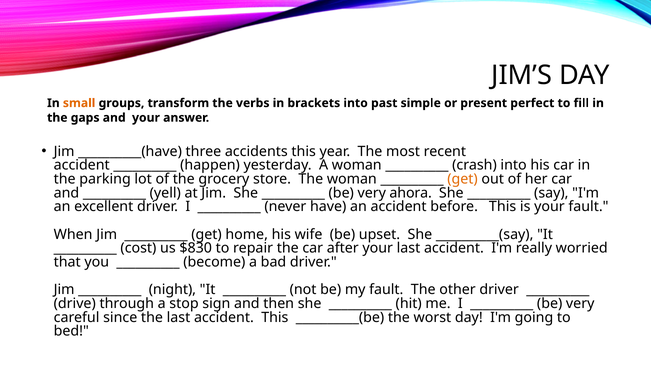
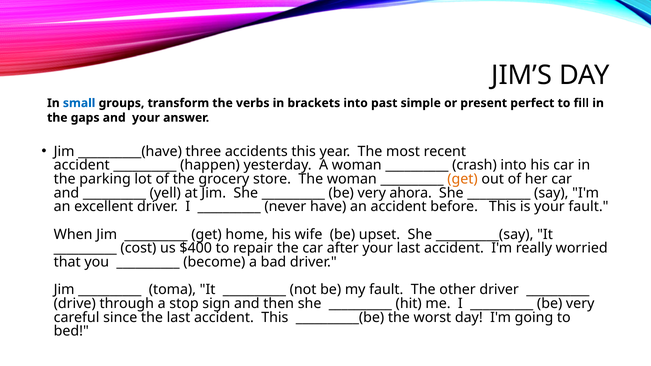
small colour: orange -> blue (79, 103)
$830: $830 -> $400 (196, 248)
night: night -> toma (172, 290)
